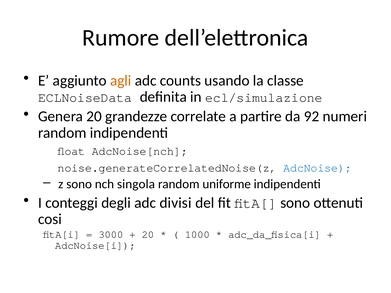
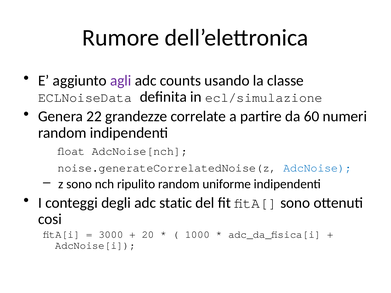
agli colour: orange -> purple (121, 81)
Genera 20: 20 -> 22 (94, 117)
92: 92 -> 60 (312, 117)
singola: singola -> ripulito (136, 184)
divisi: divisi -> static (176, 203)
